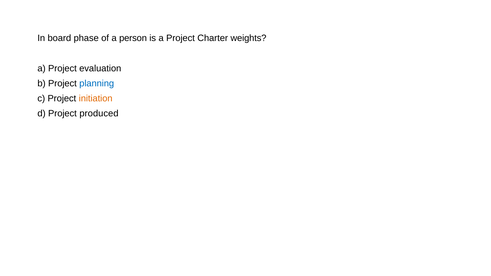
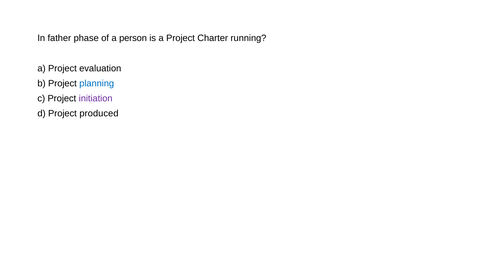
board: board -> father (59, 38)
weights: weights -> running (248, 38)
initiation colour: orange -> purple (96, 99)
